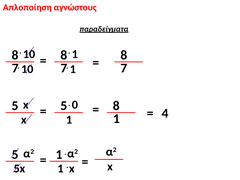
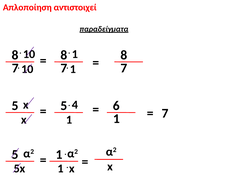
αγνώστους: αγνώστους -> αντιστοιχεί (75, 7)
0: 0 -> 4 (75, 105)
8: 8 -> 6 (116, 106)
4: 4 -> 7 (165, 113)
